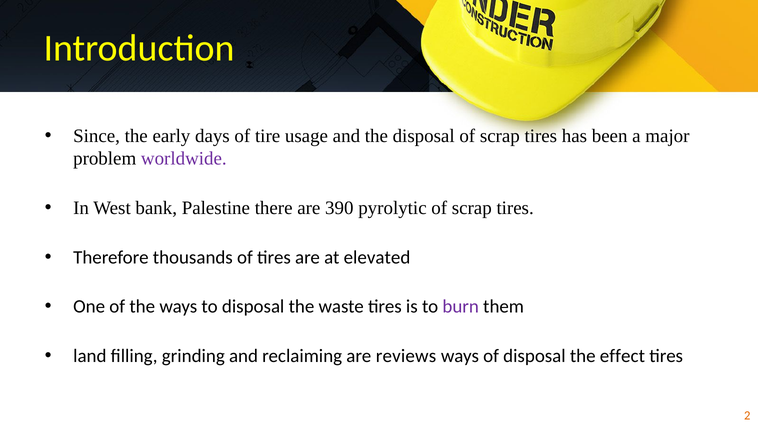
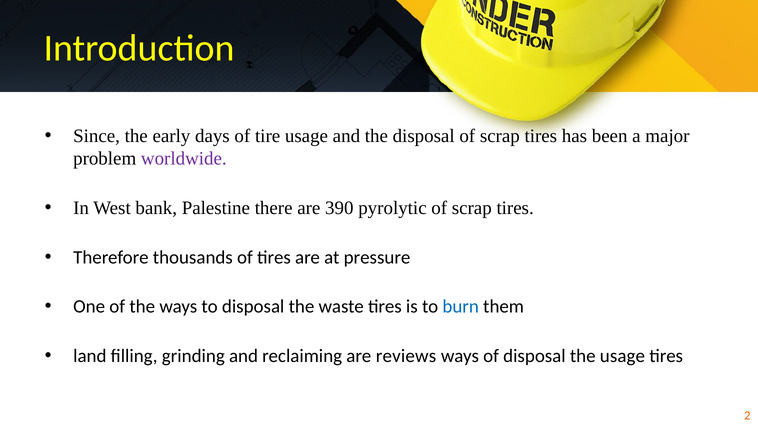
elevated: elevated -> pressure (377, 257)
burn colour: purple -> blue (461, 306)
the effect: effect -> usage (622, 355)
